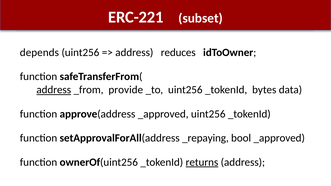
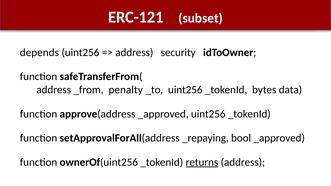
ERC-221: ERC-221 -> ERC-121 (136, 17)
reduces: reduces -> security (178, 52)
address underline: present -> none (54, 90)
provide: provide -> penalty (126, 90)
